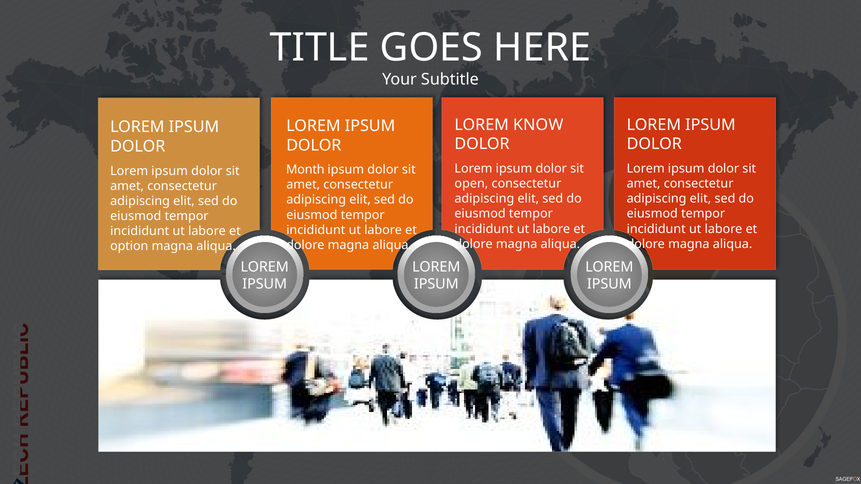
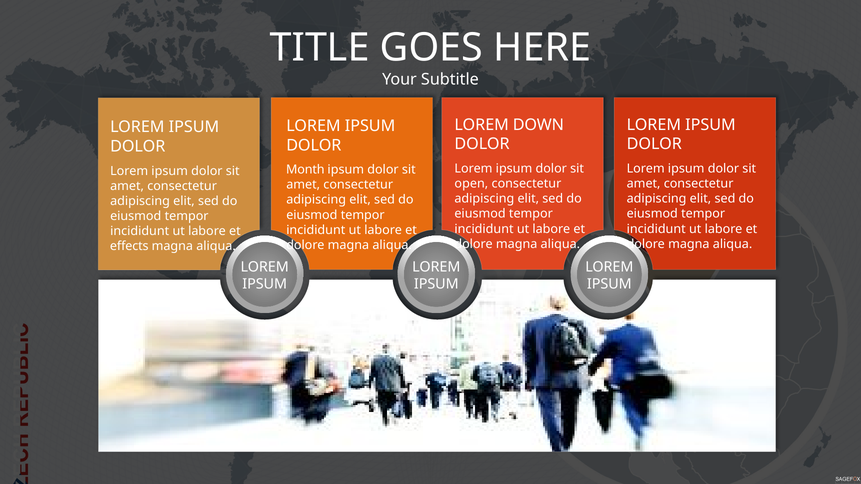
KNOW: KNOW -> DOWN (538, 125)
option: option -> effects (129, 246)
